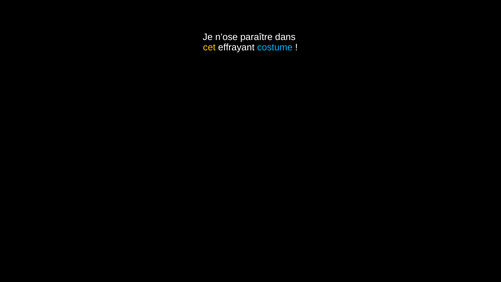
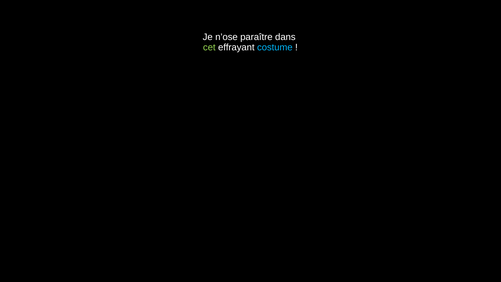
cet colour: yellow -> light green (209, 47)
